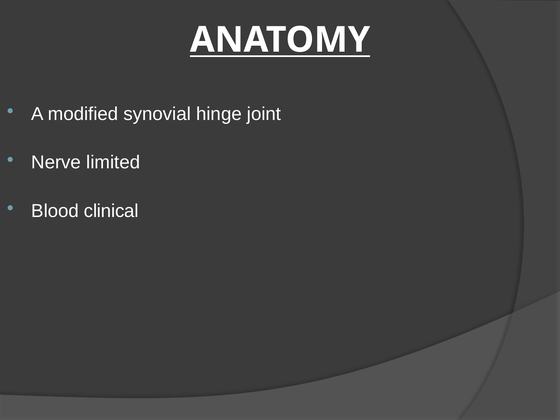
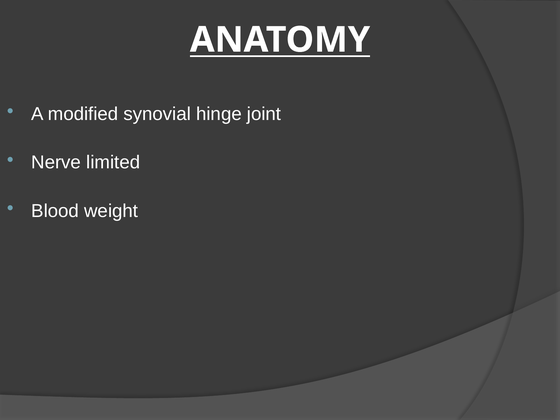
clinical: clinical -> weight (111, 211)
